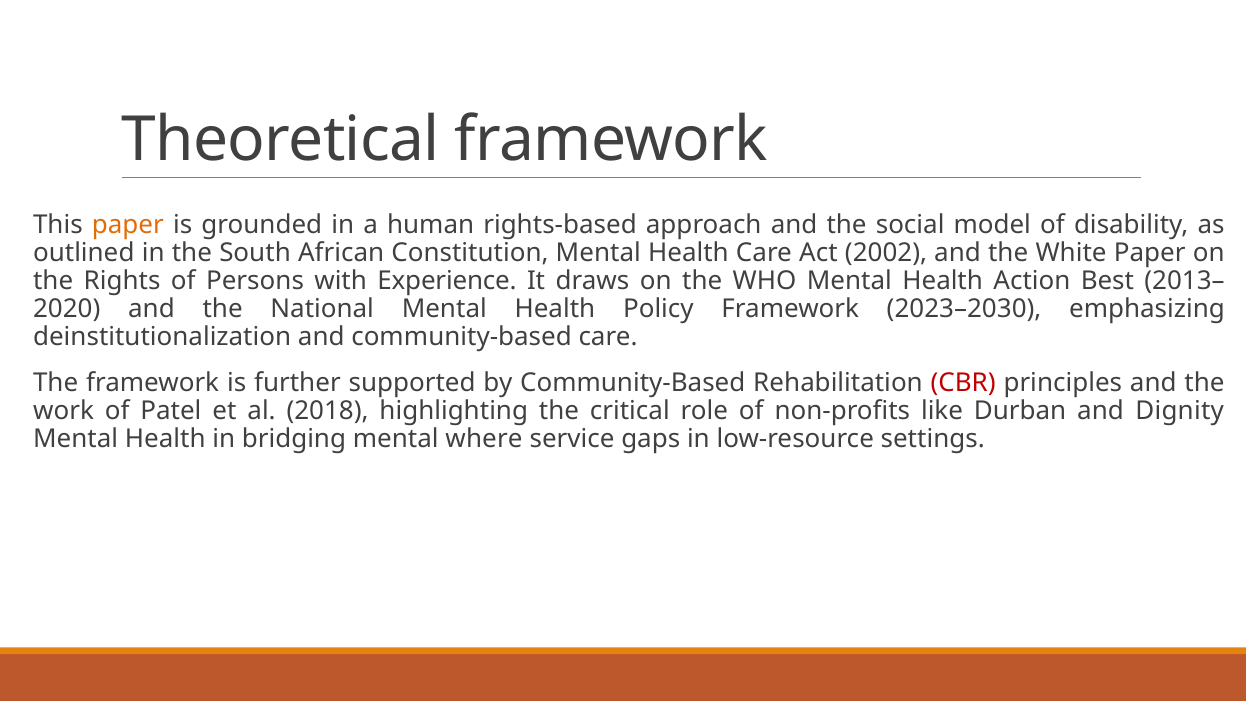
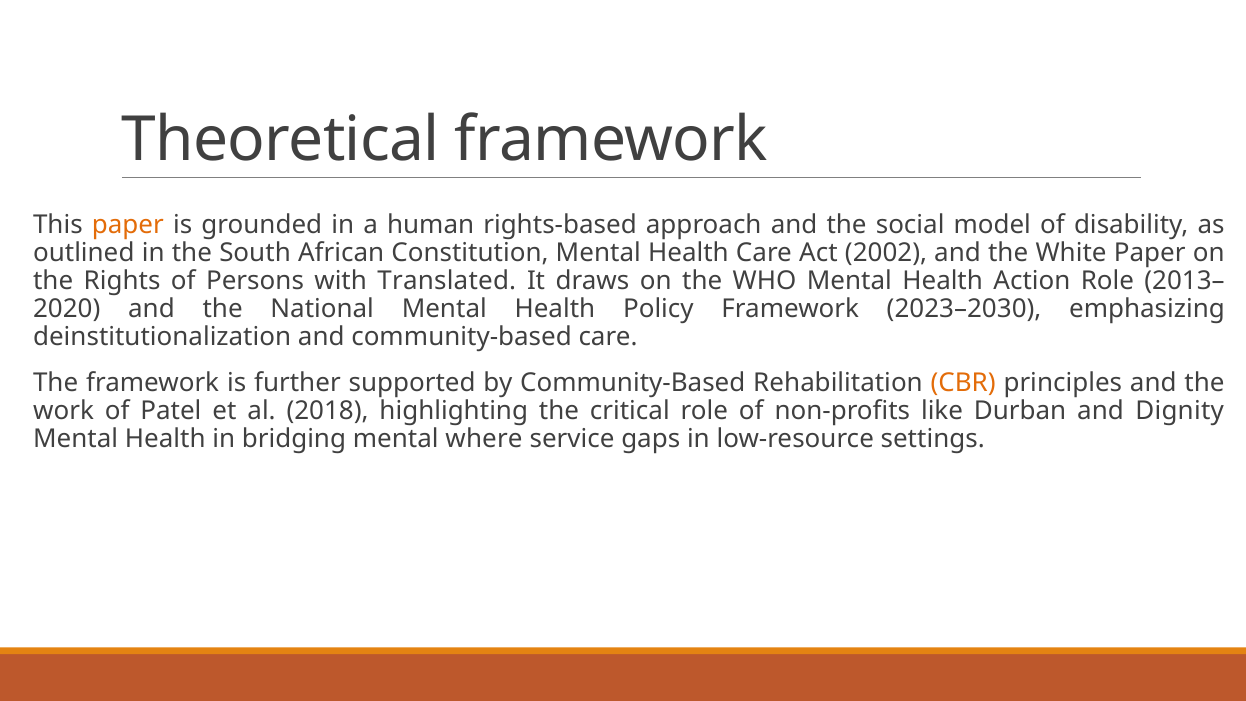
Experience: Experience -> Translated (447, 281)
Action Best: Best -> Role (1107, 281)
CBR colour: red -> orange (963, 383)
